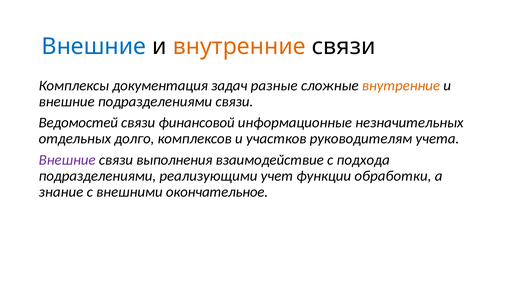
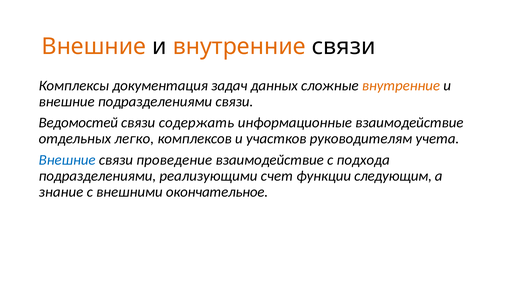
Внешние colour: blue -> orange (94, 47)
разные: разные -> данных (274, 86)
финансовой: финансовой -> содержать (196, 123)
информационные незначительных: незначительных -> взаимодействие (409, 123)
долго: долго -> легко (134, 139)
Внешние colour: purple -> blue (67, 160)
выполнения: выполнения -> проведение (174, 160)
учет: учет -> счет (277, 176)
обработки: обработки -> следующим (393, 176)
